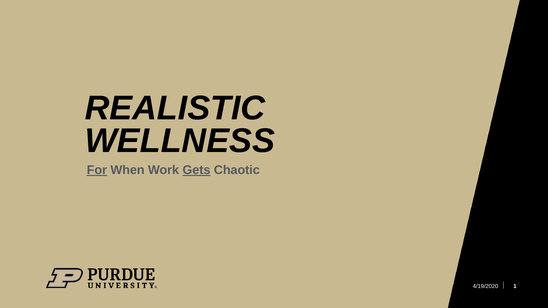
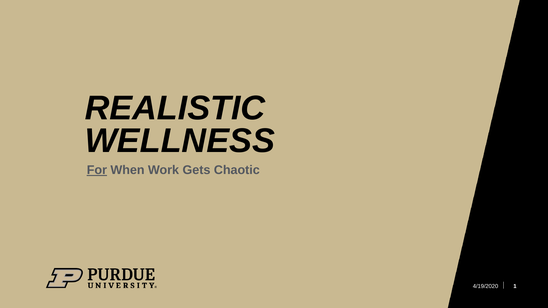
Gets underline: present -> none (196, 170)
